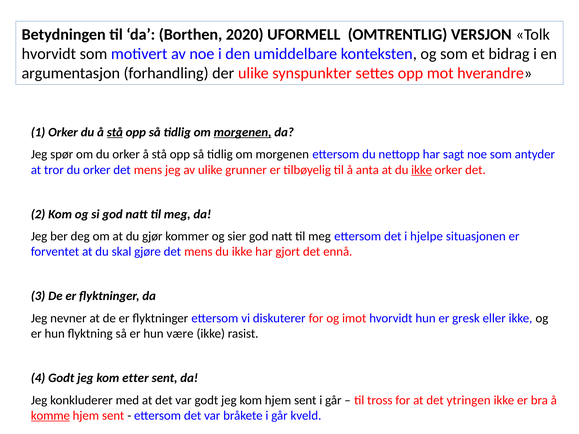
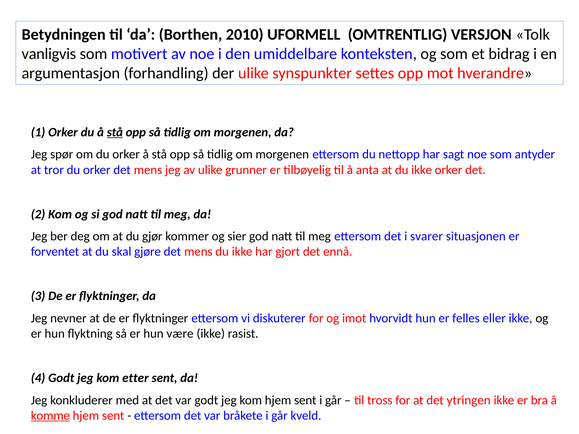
2020: 2020 -> 2010 (245, 35)
hvorvidt: hvorvidt -> vanligvis (49, 54)
morgenen underline: present -> none (243, 132)
ikke underline: present -> none (422, 170)
hjelpe: hjelpe -> svarer (427, 236)
gresk: gresk -> felles (466, 318)
